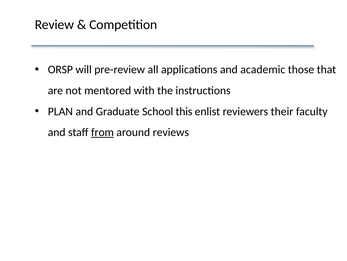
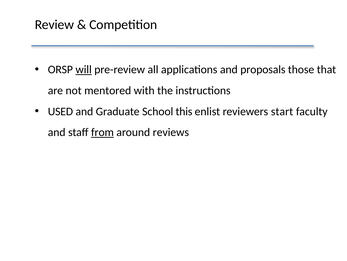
will underline: none -> present (84, 69)
academic: academic -> proposals (263, 69)
PLAN: PLAN -> USED (60, 111)
their: their -> start (282, 111)
